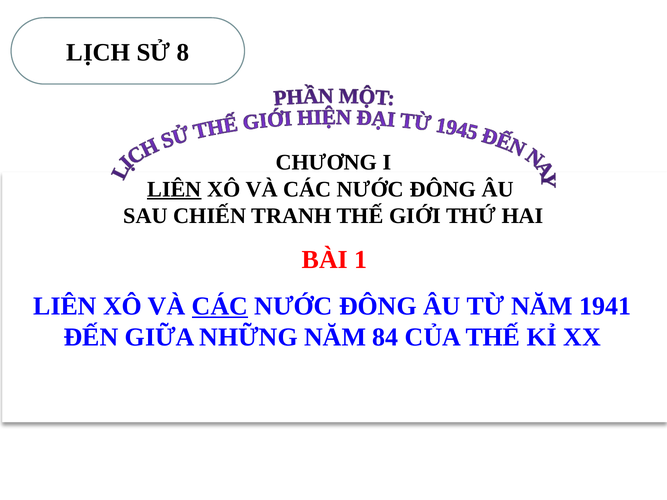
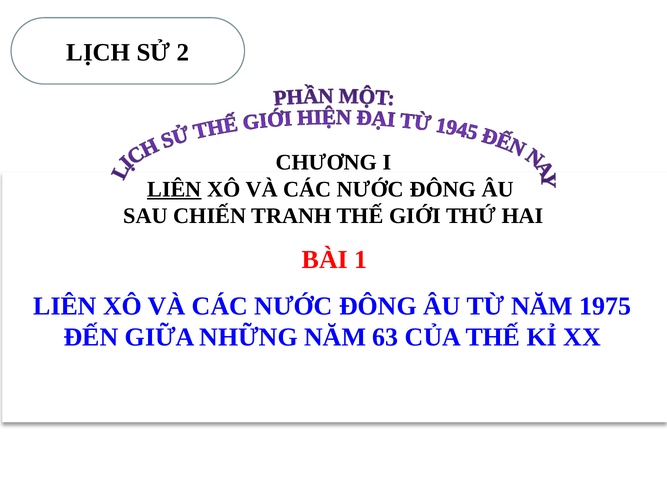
8: 8 -> 2 (183, 53)
CÁC underline: present -> none (220, 306)
1941: 1941 -> 1975 (605, 306)
84: 84 -> 63 (385, 337)
